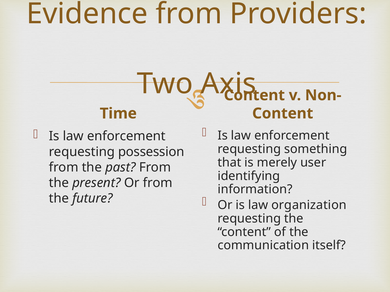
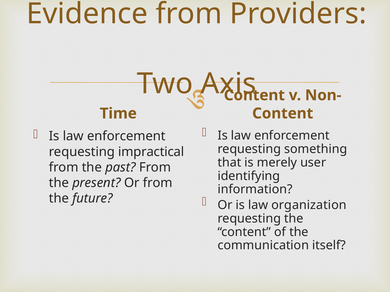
possession: possession -> impractical (151, 152)
